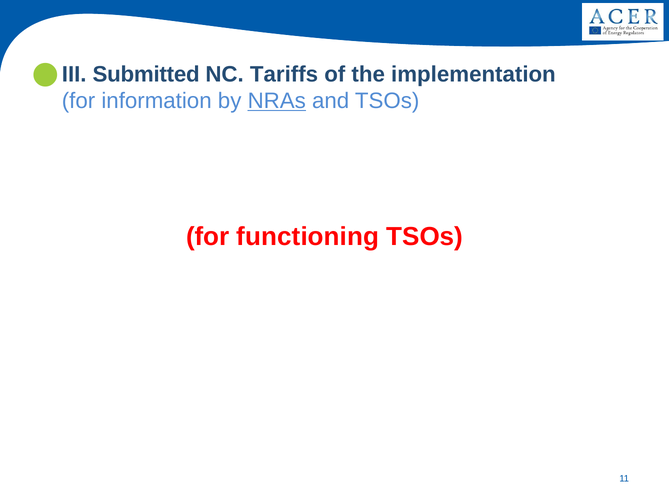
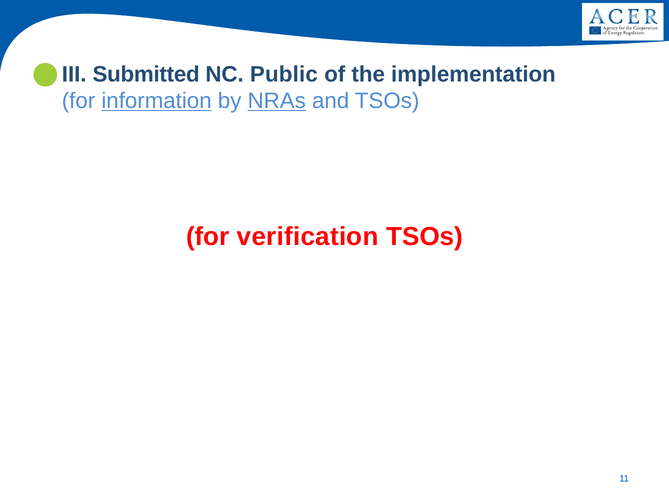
Tariffs: Tariffs -> Public (284, 74)
information underline: none -> present (157, 101)
functioning: functioning -> verification (308, 237)
